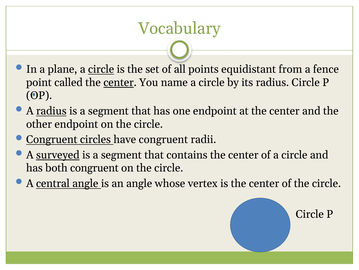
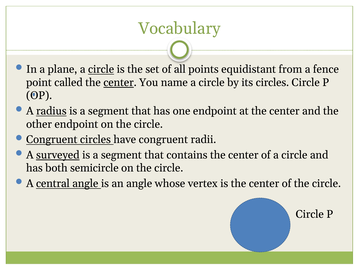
its radius: radius -> circles (272, 82)
both congruent: congruent -> semicircle (94, 168)
